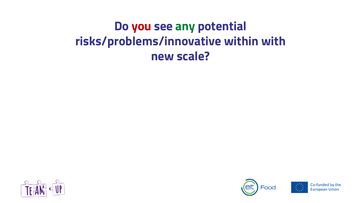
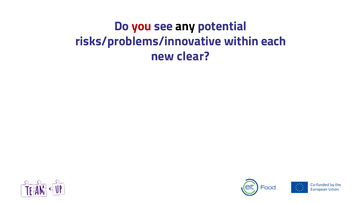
any colour: green -> black (185, 26)
with: with -> each (274, 41)
scale: scale -> clear (193, 56)
